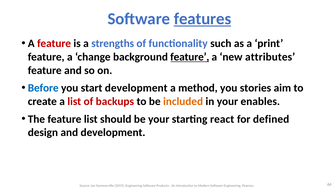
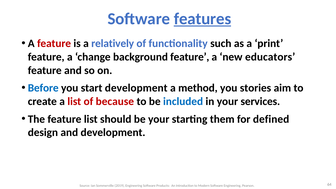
strengths: strengths -> relatively (113, 43)
feature underline: present -> none (190, 57)
attributes: attributes -> educators (270, 57)
backups: backups -> because (115, 101)
included colour: orange -> blue (183, 101)
enables: enables -> services (260, 101)
react: react -> them (222, 119)
